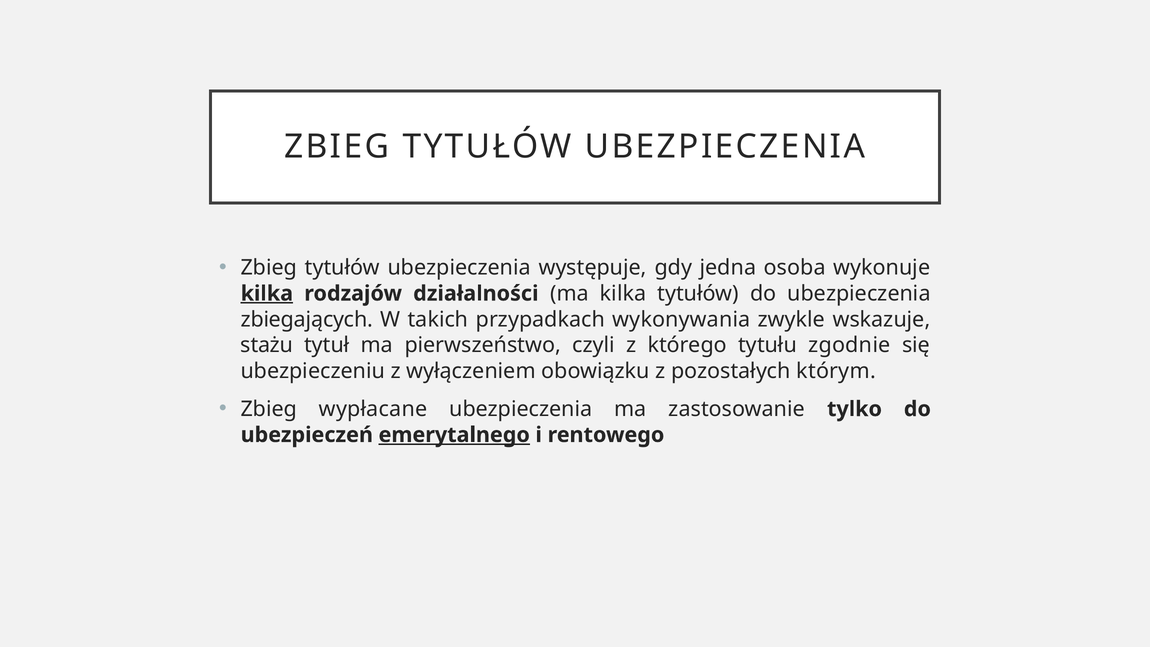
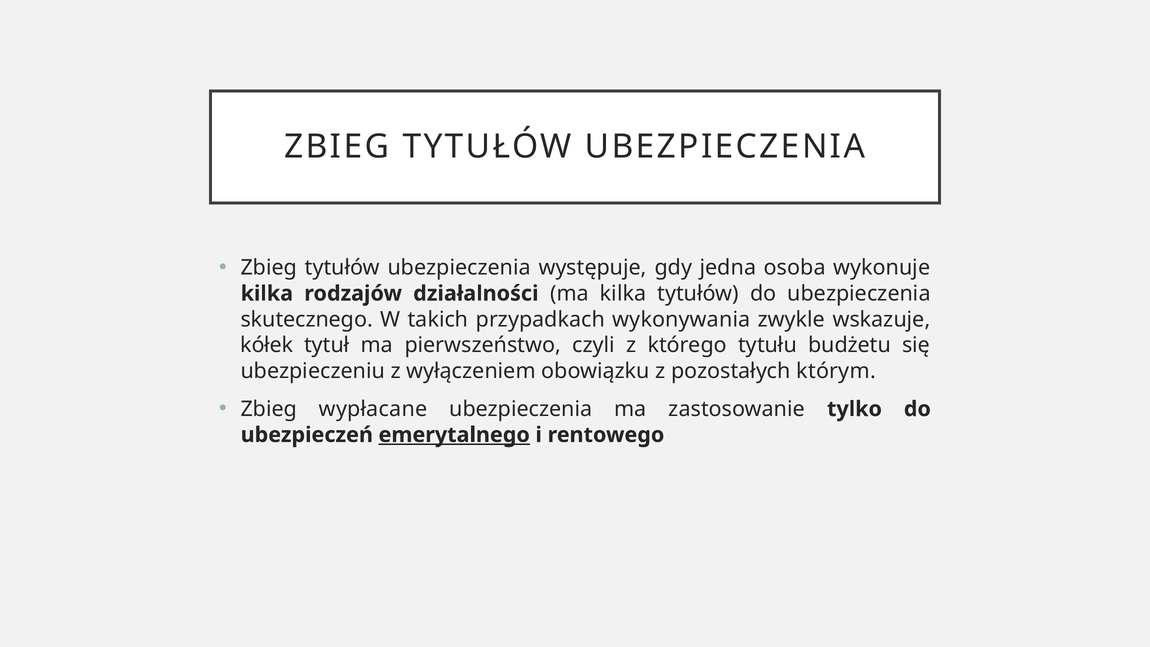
kilka underline: present -> none (267, 293)
zbiegających: zbiegających -> skutecznego (307, 319)
stażu: stażu -> kółek (267, 345)
zgodnie: zgodnie -> budżetu (850, 345)
